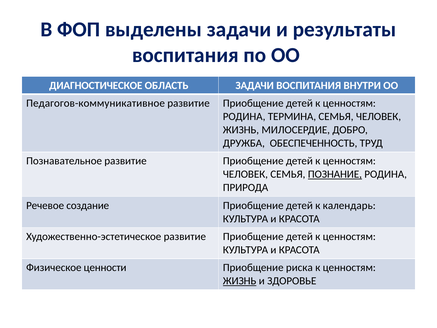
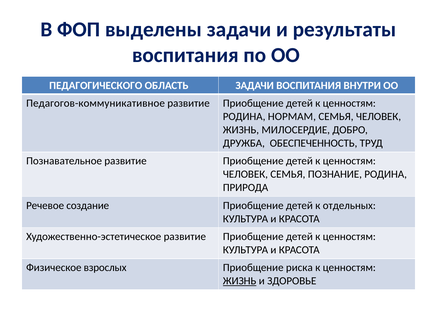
ДИАГНОСТИЧЕСКОЕ: ДИАГНОСТИЧЕСКОЕ -> ПЕДАГОГИЧЕСКОГО (96, 85)
ТЕРМИНА: ТЕРМИНА -> НОРМАМ (292, 117)
ПОЗНАНИЕ underline: present -> none (335, 174)
календарь: календарь -> отдельных (349, 205)
ценности: ценности -> взрослых (105, 267)
